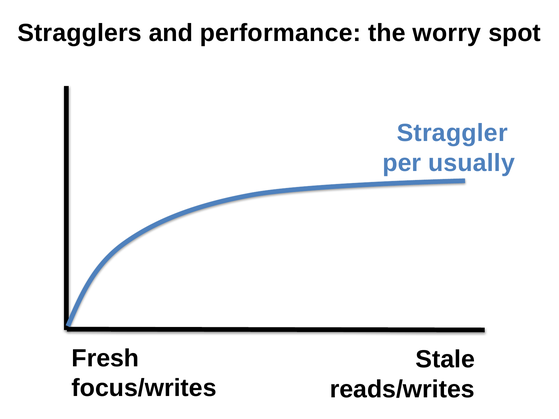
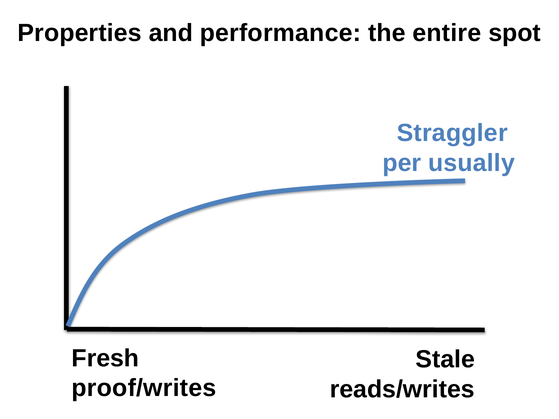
Stragglers: Stragglers -> Properties (80, 33)
worry: worry -> entire (447, 33)
focus/writes: focus/writes -> proof/writes (144, 388)
